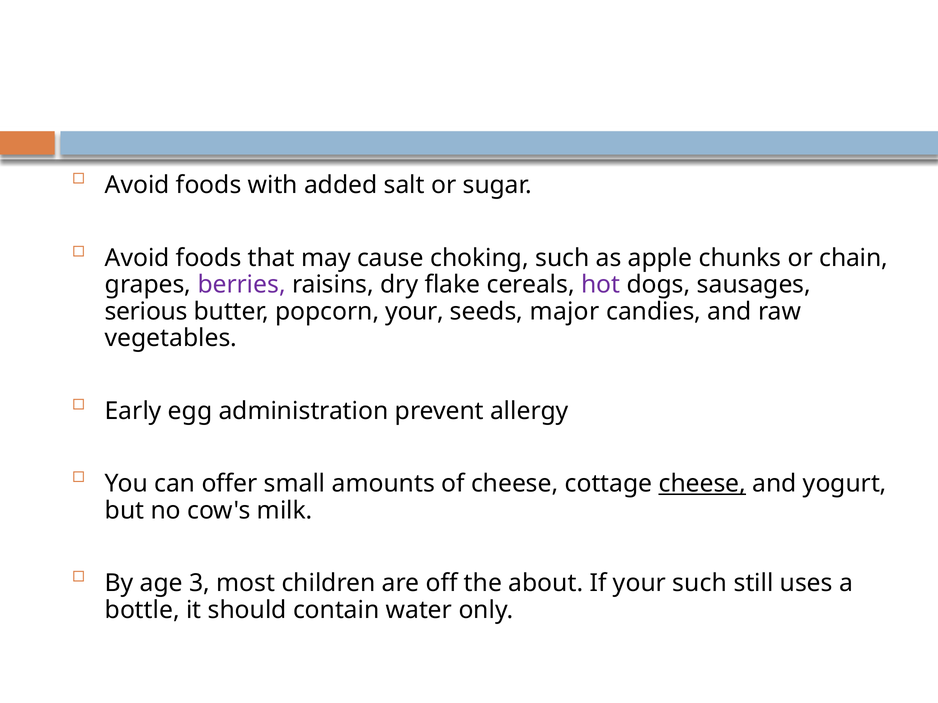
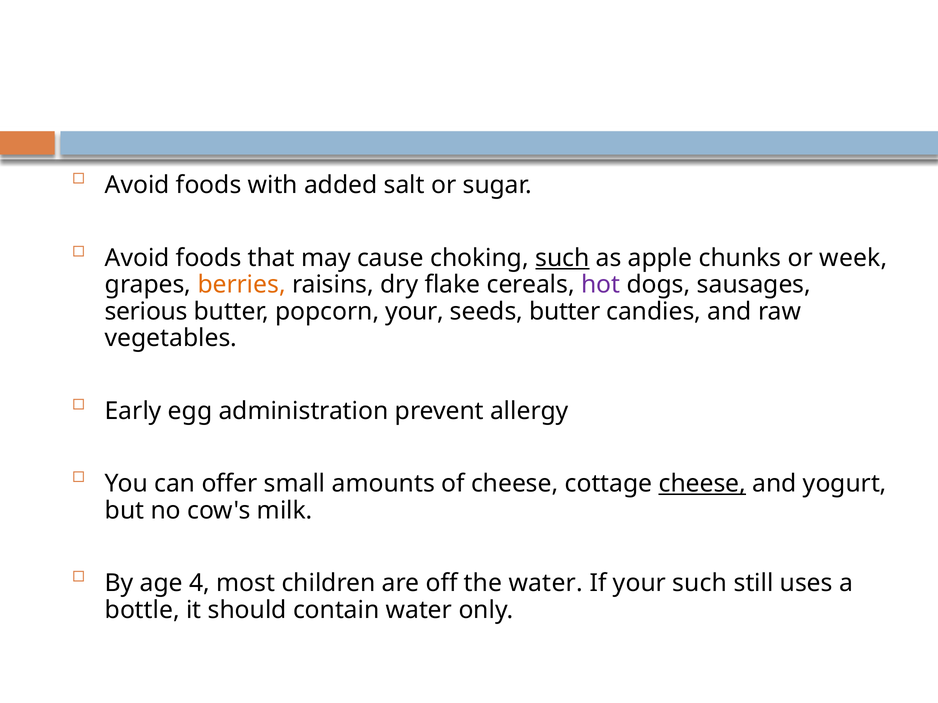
such underline: none -> present (562, 258)
chain: chain -> week (853, 258)
berries colour: purple -> orange (242, 285)
seeds major: major -> butter (565, 312)
3: 3 -> 4 (200, 584)
the about: about -> water (546, 584)
